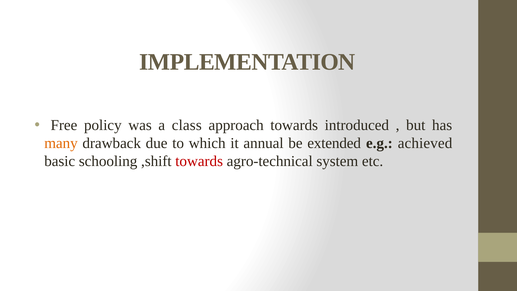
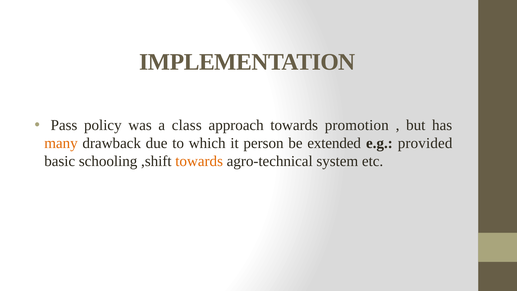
Free: Free -> Pass (64, 125)
introduced: introduced -> promotion (357, 125)
annual: annual -> person (264, 143)
achieved: achieved -> provided (425, 143)
towards colour: red -> orange (199, 161)
